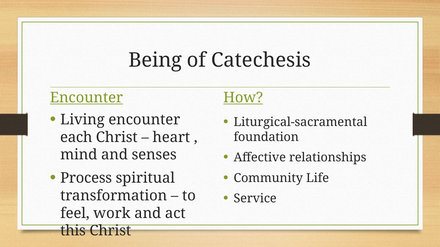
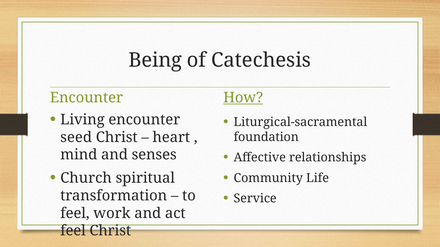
Encounter underline: present -> none (86, 98)
each: each -> seed (76, 138)
Process: Process -> Church (86, 178)
this: this -> feel (73, 231)
